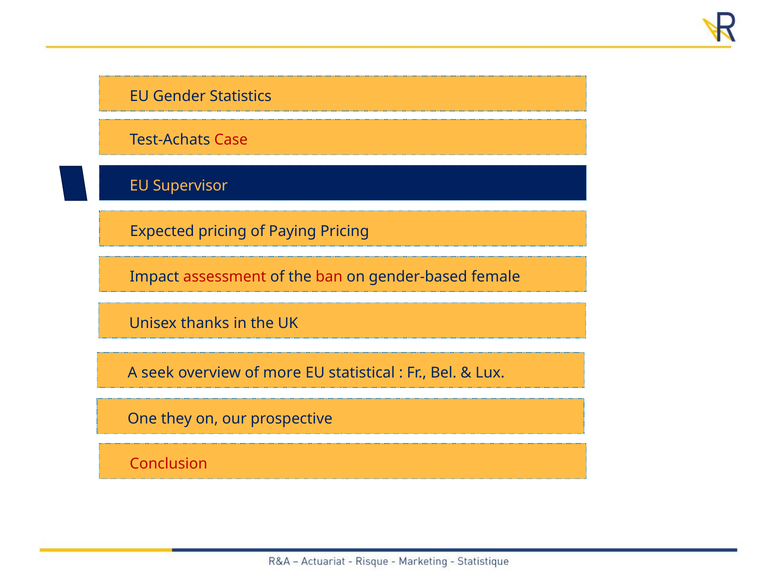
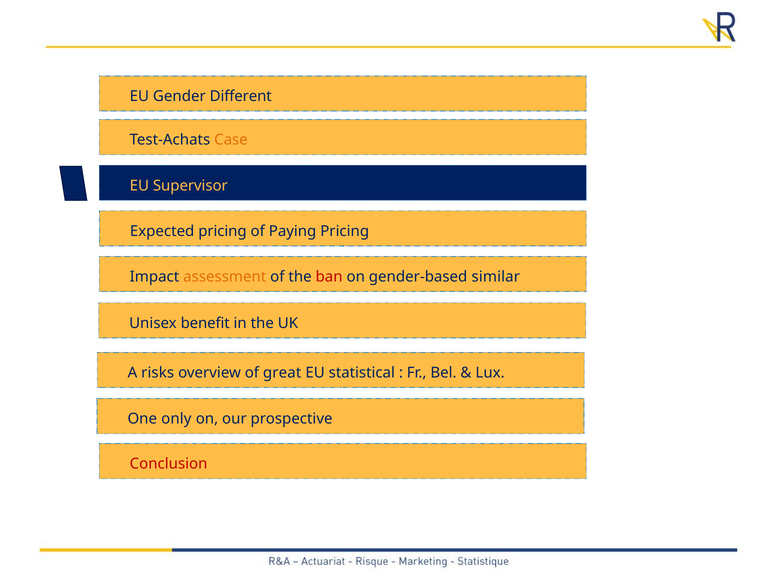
Statistics: Statistics -> Different (241, 96)
Case colour: red -> orange (231, 140)
assessment colour: red -> orange (225, 277)
female: female -> similar (496, 277)
thanks: thanks -> benefit (205, 323)
seek: seek -> risks (158, 373)
more: more -> great (282, 373)
they: they -> only (176, 419)
